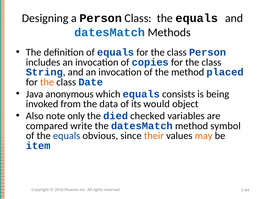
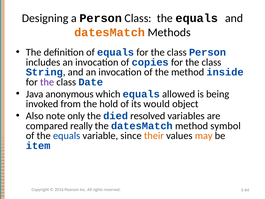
datesMatch colour: blue -> orange (110, 32)
placed: placed -> inside (225, 72)
the colour: orange -> purple (47, 82)
consists: consists -> allowed (179, 94)
data: data -> hold (109, 104)
checked: checked -> resolved (148, 116)
write: write -> really (81, 126)
obvious: obvious -> variable (100, 136)
